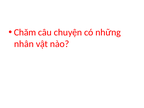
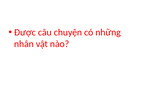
Chăm: Chăm -> Được (25, 32)
